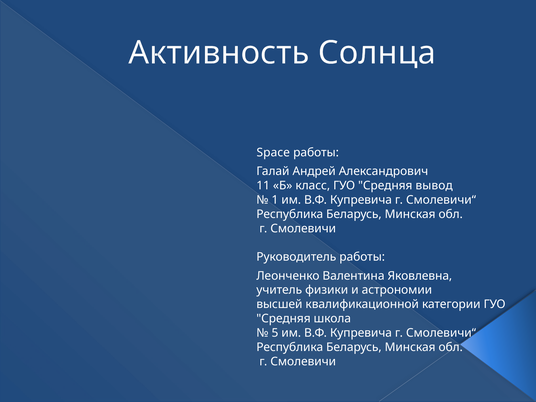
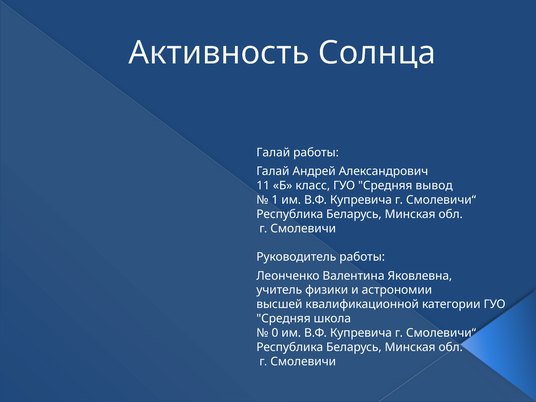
Space: Space -> Галай (273, 153)
5: 5 -> 0 (275, 333)
